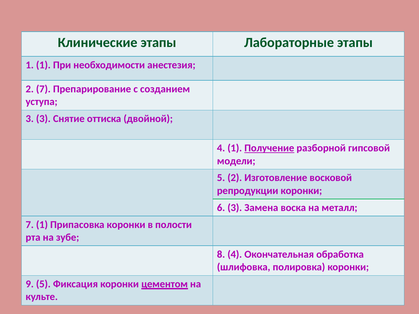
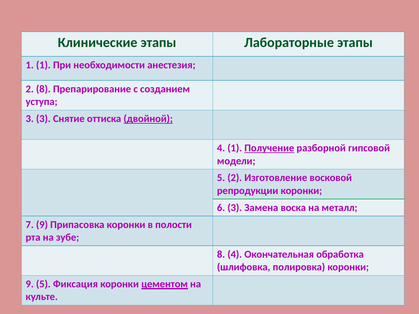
2 7: 7 -> 8 (43, 89)
двойной underline: none -> present (148, 119)
7 1: 1 -> 9 (42, 225)
